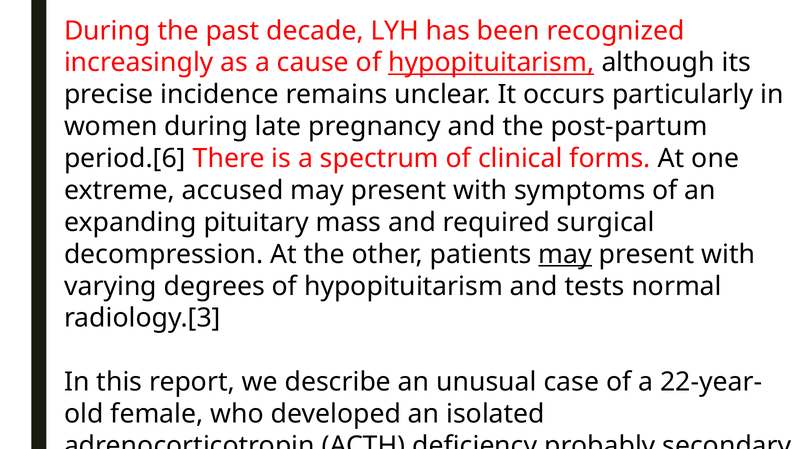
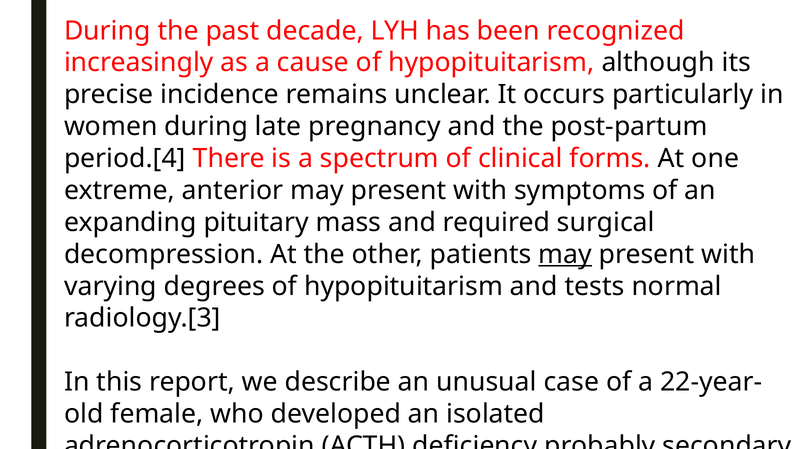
hypopituitarism underline: present -> none (491, 63)
period.[6: period.[6 -> period.[4 (125, 159)
accused: accused -> anterior (233, 191)
